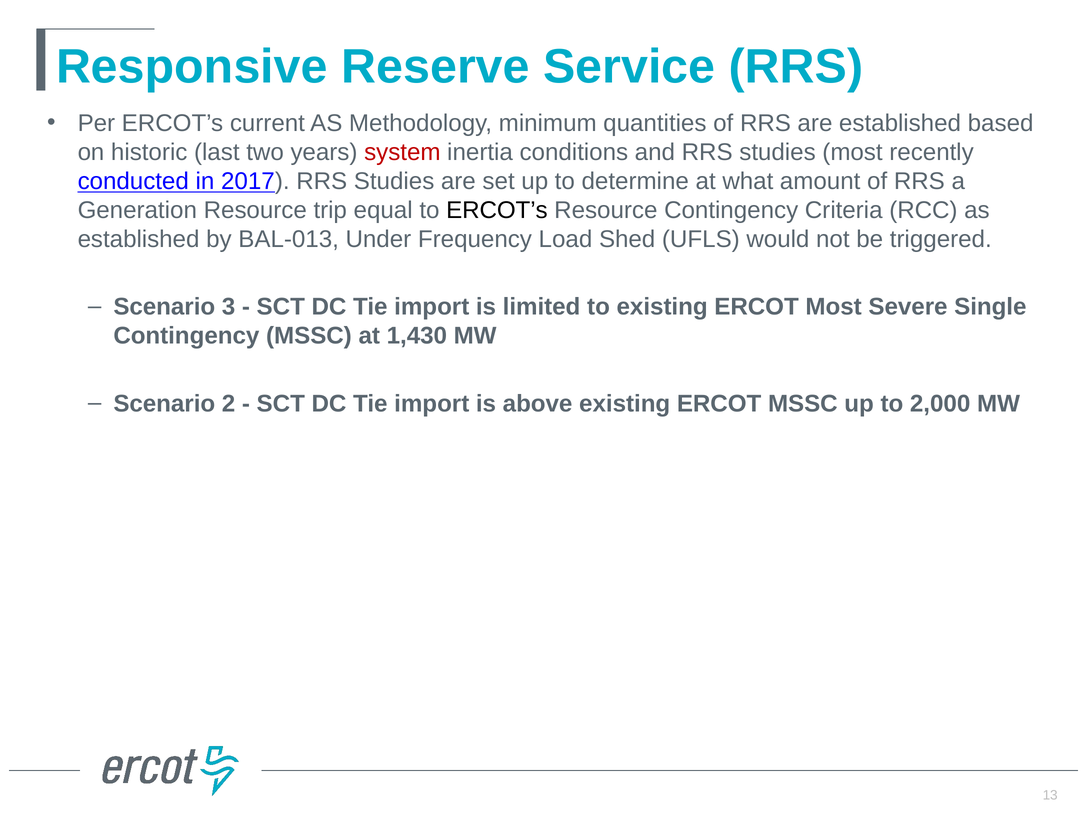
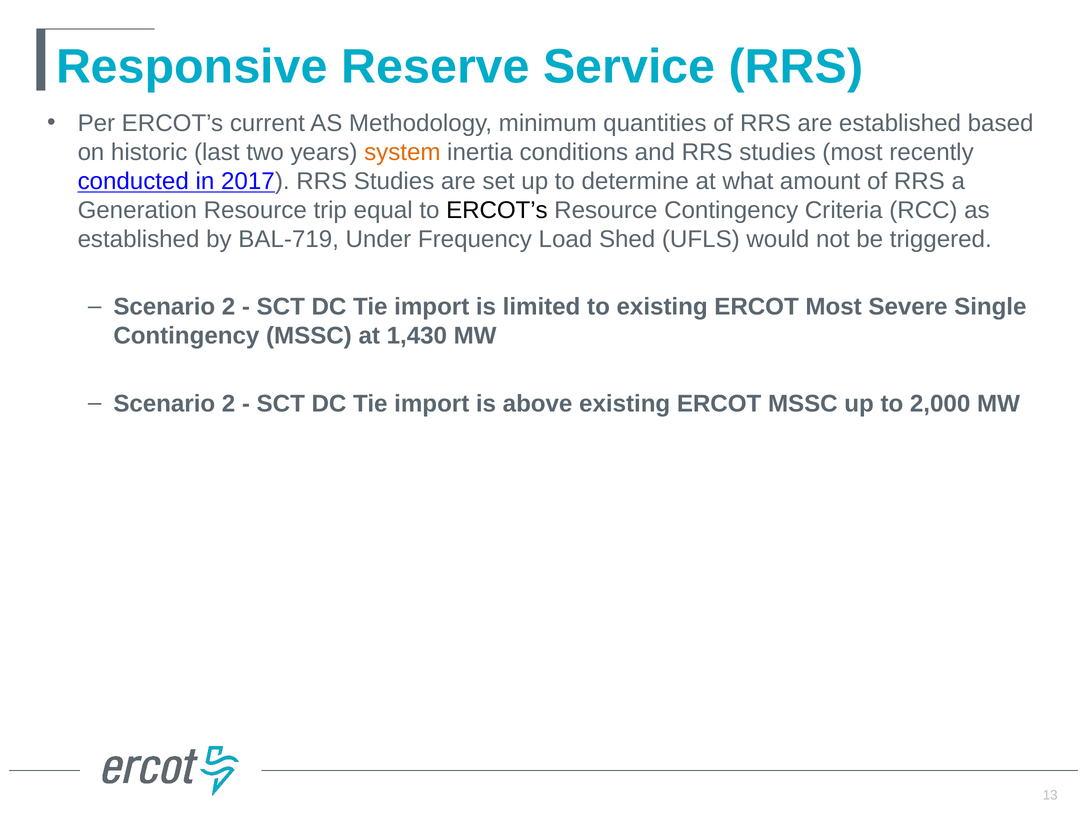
system colour: red -> orange (402, 152)
BAL-013: BAL-013 -> BAL-719 (289, 240)
3: 3 -> 2 (229, 307)
